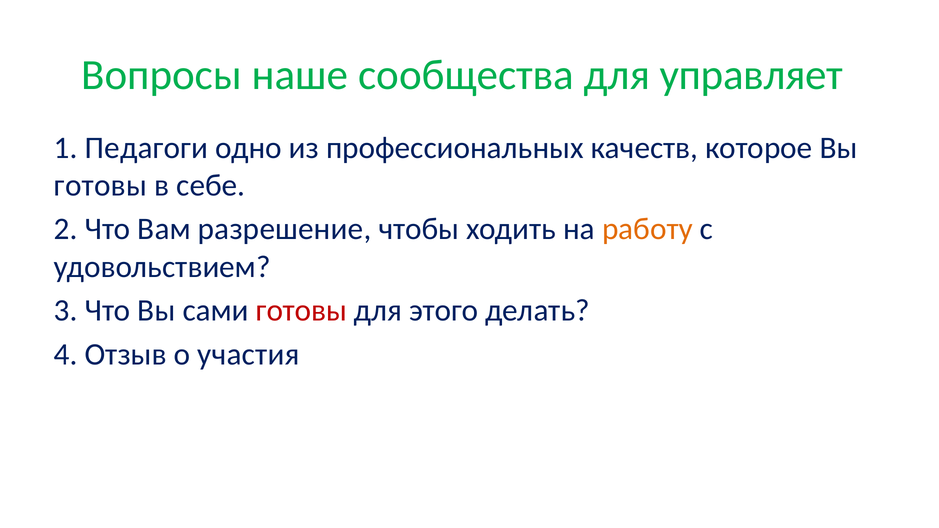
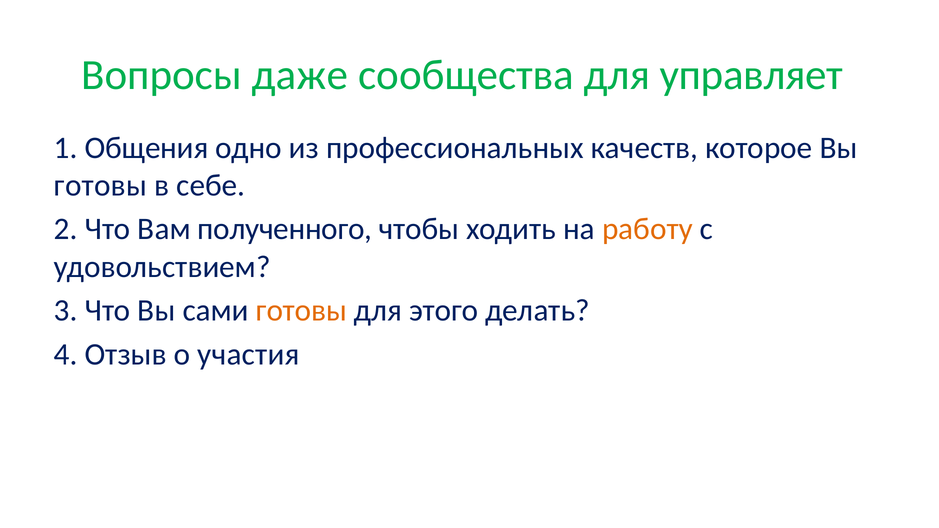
наше: наше -> даже (300, 75)
Педагоги: Педагоги -> Общения (147, 148)
разрешение: разрешение -> полученного (285, 229)
готовы colour: red -> orange (301, 311)
